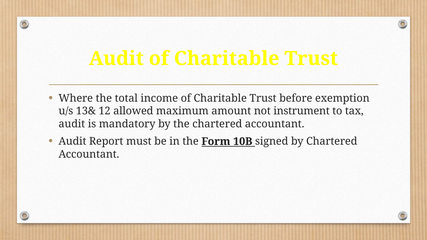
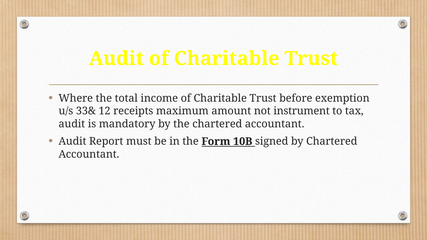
13&: 13& -> 33& (86, 111)
allowed: allowed -> receipts (133, 111)
